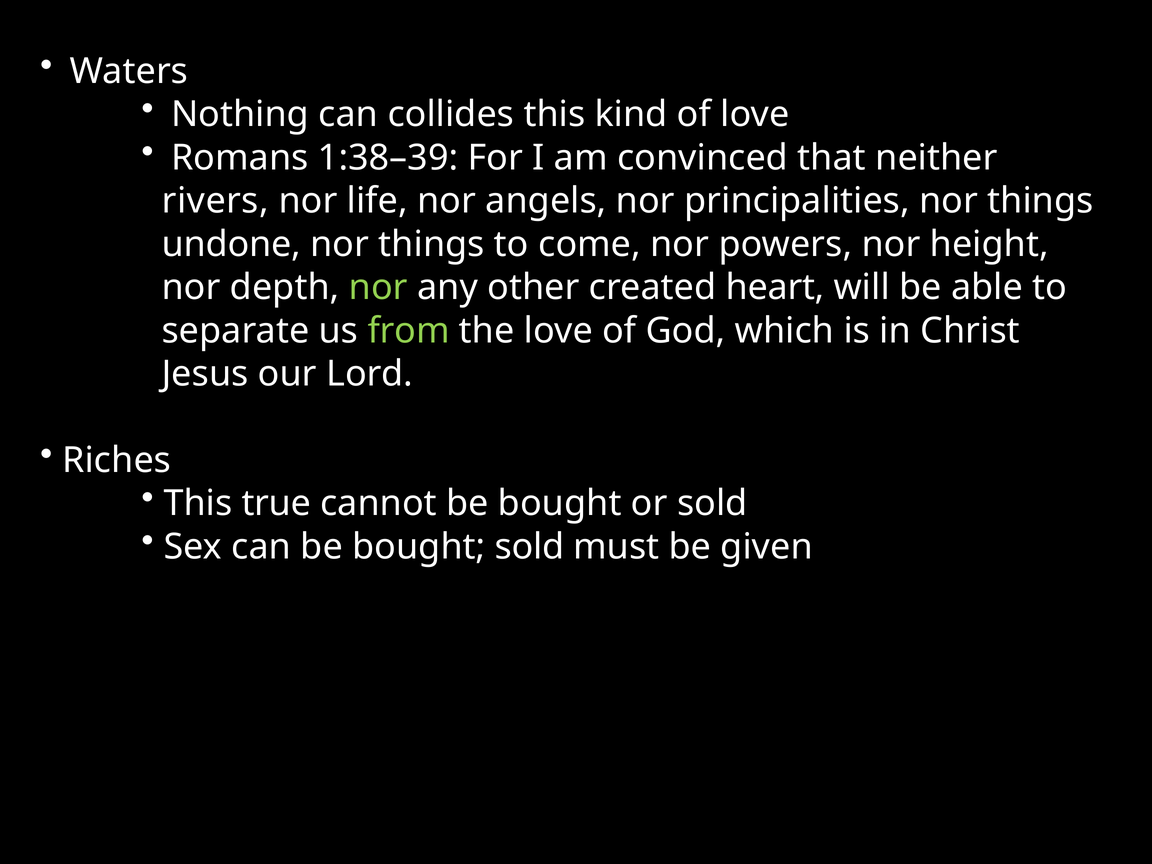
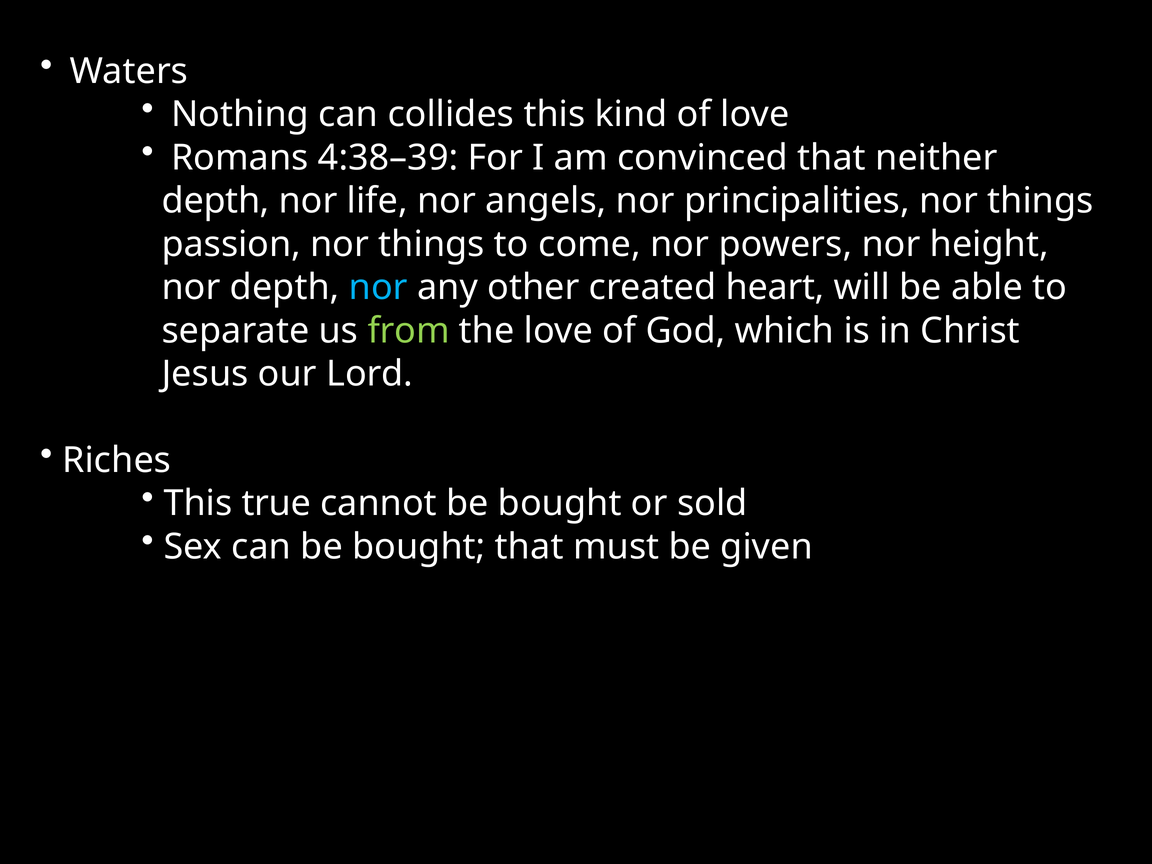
1:38–39: 1:38–39 -> 4:38–39 (388, 158)
rivers: rivers -> depth (216, 201)
undone: undone -> passion (231, 244)
nor colour: light green -> light blue (378, 287)
bought sold: sold -> that (529, 547)
